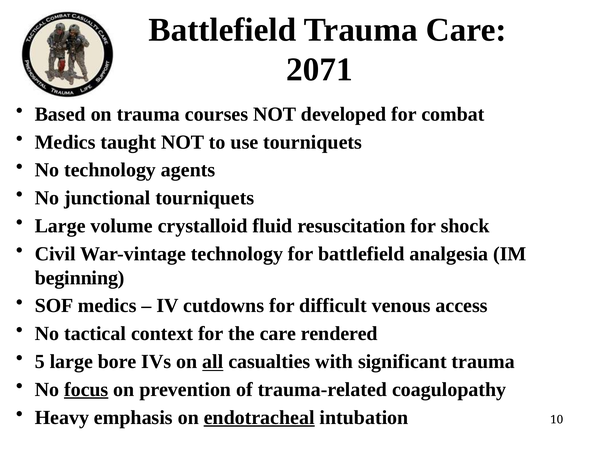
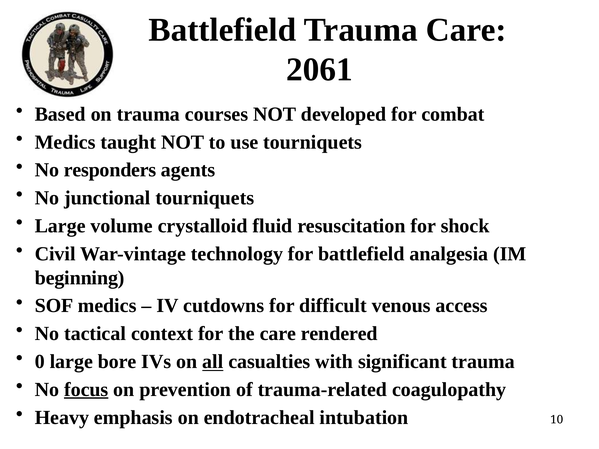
2071: 2071 -> 2061 (319, 70)
No technology: technology -> responders (110, 170)
5: 5 -> 0 (40, 362)
endotracheal underline: present -> none (259, 418)
